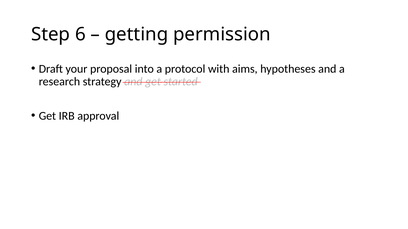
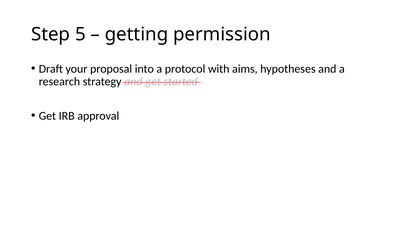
6: 6 -> 5 (80, 34)
